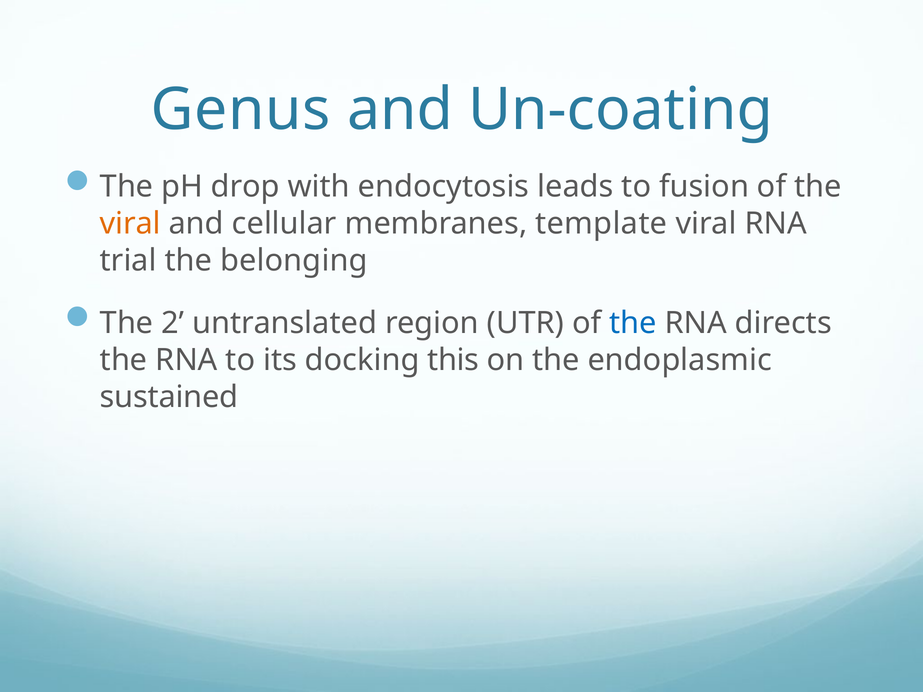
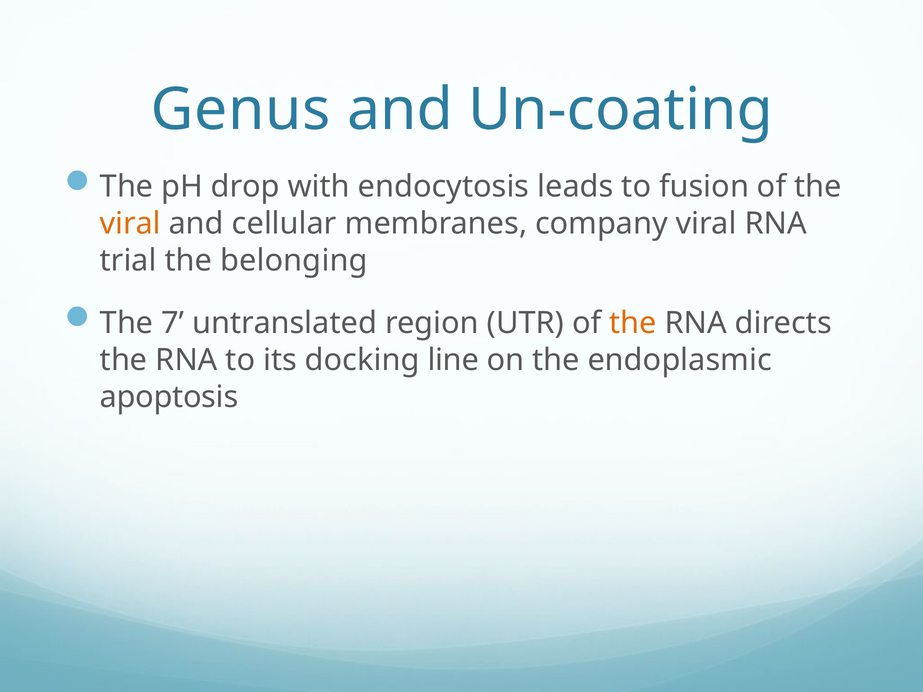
template: template -> company (601, 224)
2: 2 -> 7 (173, 323)
the colour: blue -> orange (633, 323)
this: this -> line (453, 360)
sustained: sustained -> apoptosis (169, 397)
